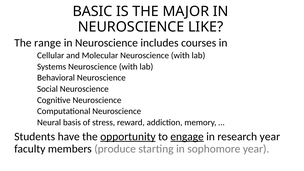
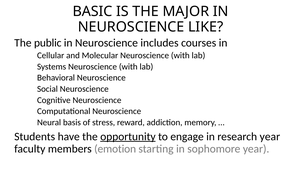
range: range -> public (48, 43)
engage underline: present -> none (187, 137)
produce: produce -> emotion (115, 149)
